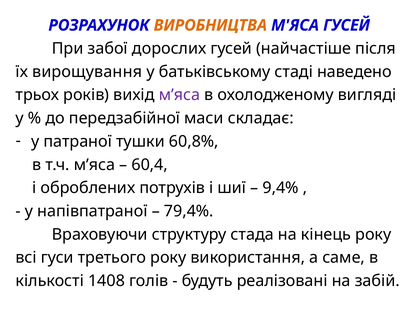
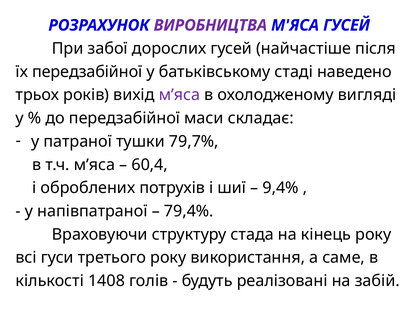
ВИРОБНИЦТВА colour: orange -> purple (210, 25)
їх вирощування: вирощування -> передзабійної (87, 72)
60,8%: 60,8% -> 79,7% (194, 142)
